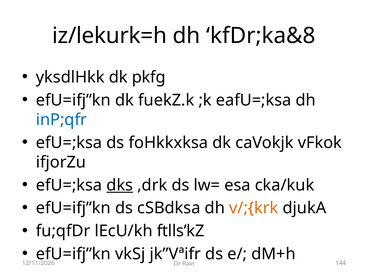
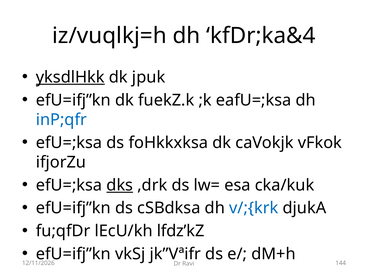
iz/lekurk=h: iz/lekurk=h -> iz/vuqlkj=h (109, 36)
kfDr;ka&8: kfDr;ka&8 -> kfDr;ka&4 (261, 36)
yksdlHkk underline: none -> present (70, 77)
pkfg: pkfg -> jpuk (149, 77)
v/;{krk colour: orange -> blue (254, 208)
ftlls’kZ: ftlls’kZ -> lfdz’kZ (181, 231)
